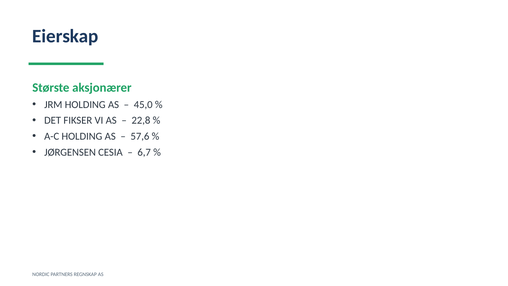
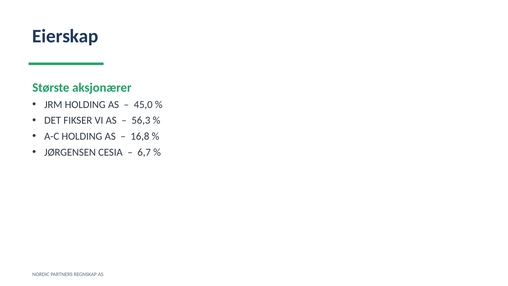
22,8: 22,8 -> 56,3 (141, 120)
57,6: 57,6 -> 16,8 (140, 136)
